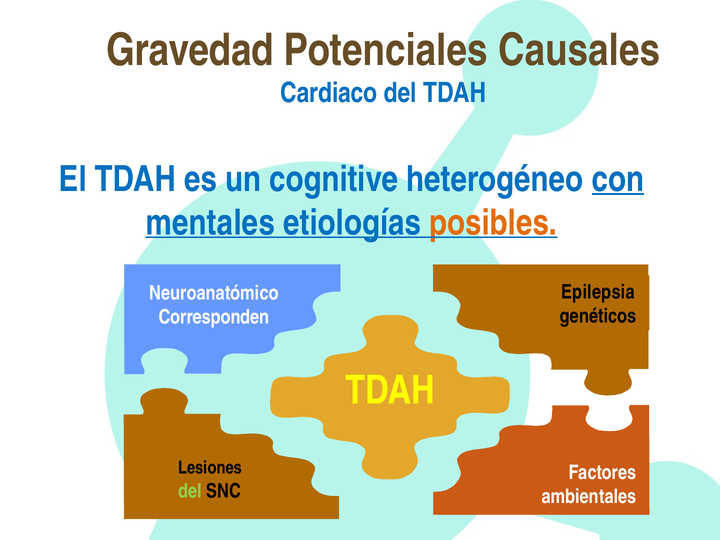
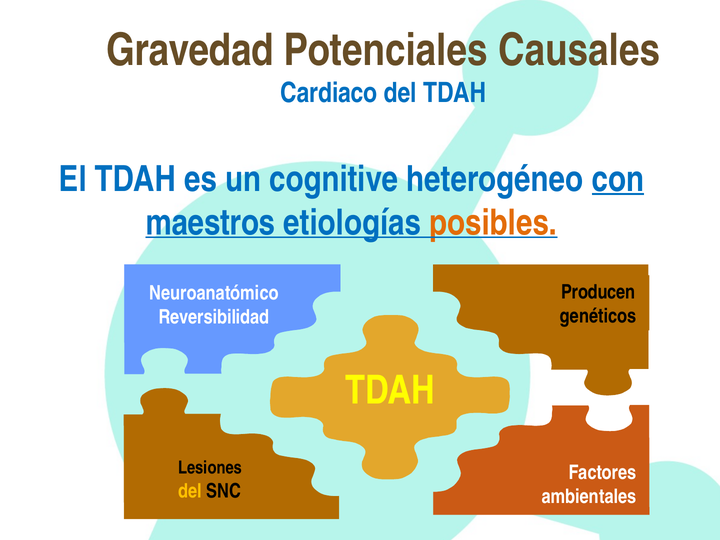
mentales: mentales -> maestros (211, 223)
Epilepsia: Epilepsia -> Producen (598, 292)
Corresponden: Corresponden -> Reversibilidad (214, 317)
del colour: light green -> yellow (190, 491)
